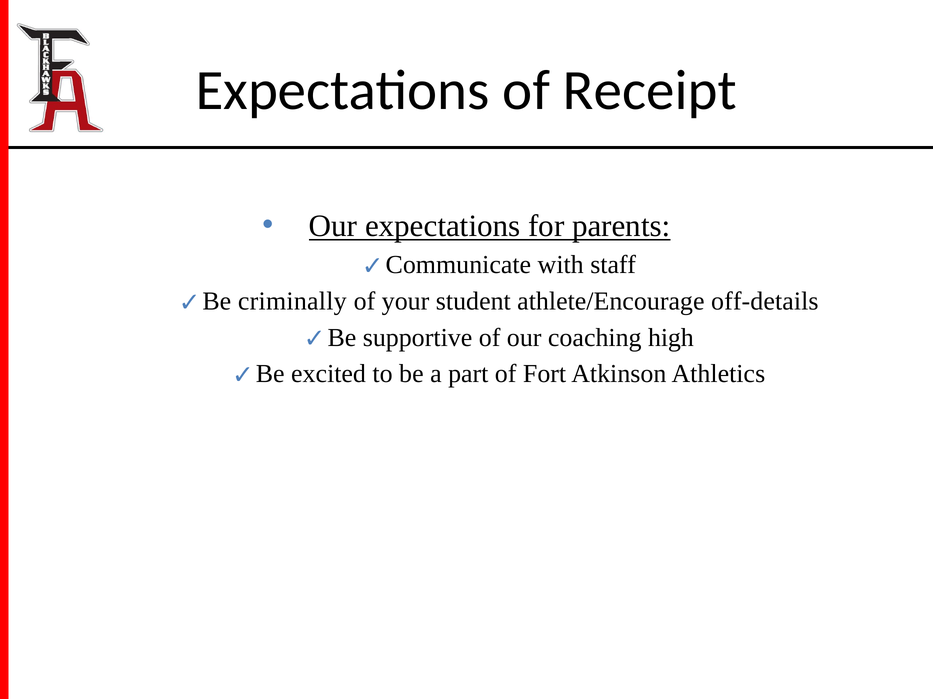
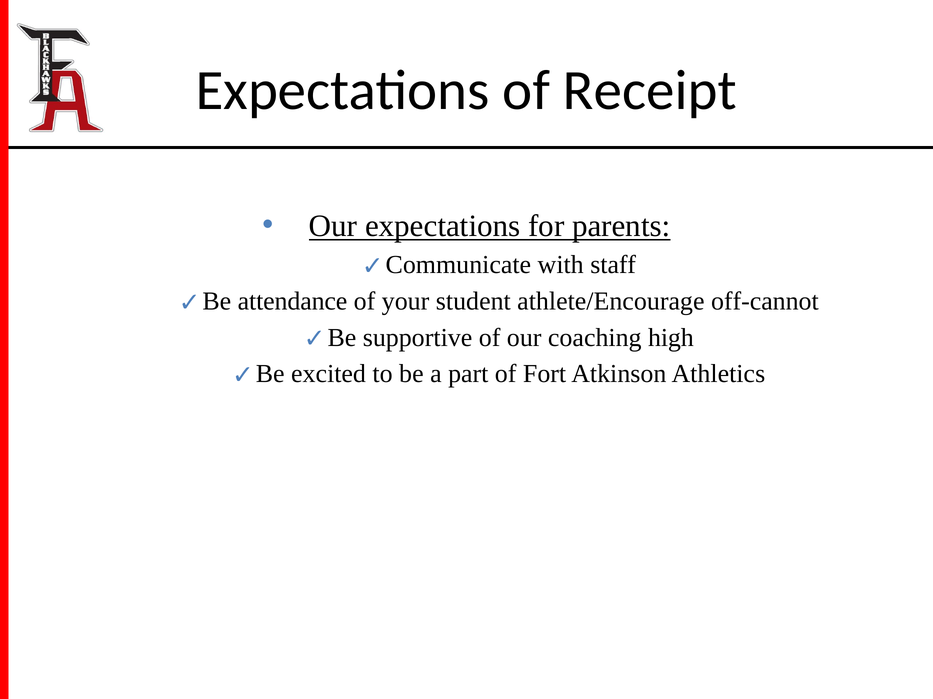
criminally: criminally -> attendance (293, 301)
off-details: off-details -> off-cannot (765, 301)
